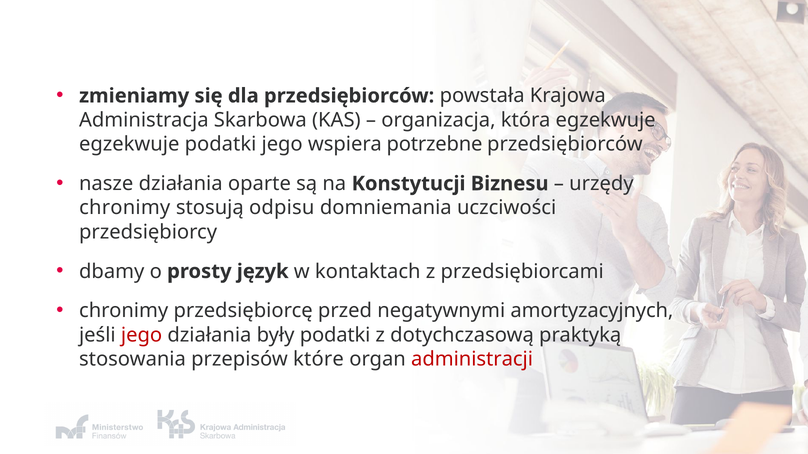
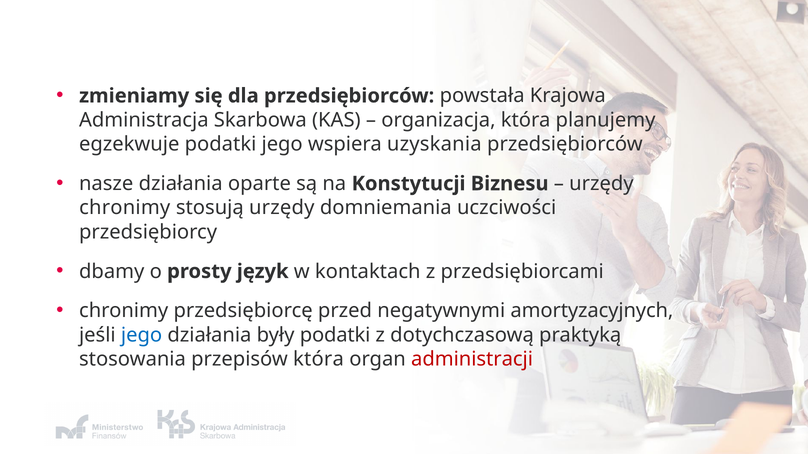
która egzekwuje: egzekwuje -> planujemy (606, 120)
potrzebne: potrzebne -> uzyskania (434, 144)
stosują odpisu: odpisu -> urzędy (282, 208)
jego colour: red -> blue (142, 335)
przepisów które: które -> która (318, 360)
